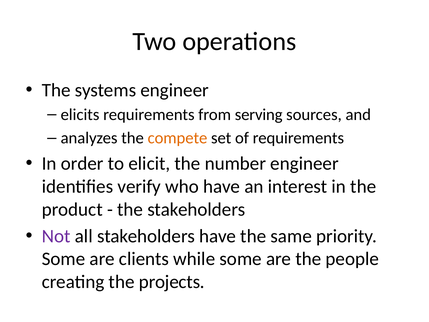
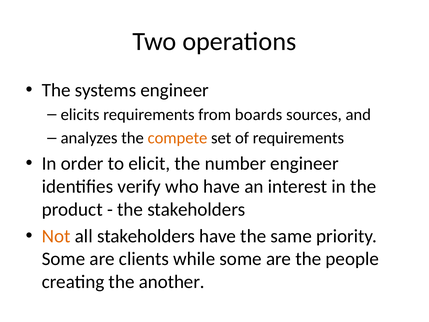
serving: serving -> boards (259, 115)
Not colour: purple -> orange (56, 236)
projects: projects -> another (172, 282)
